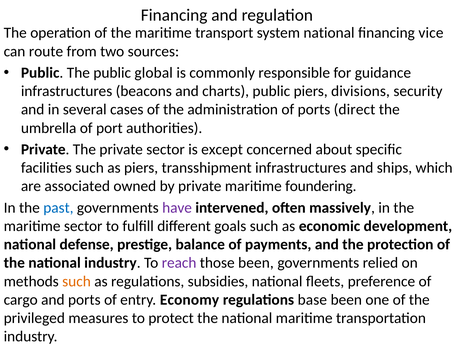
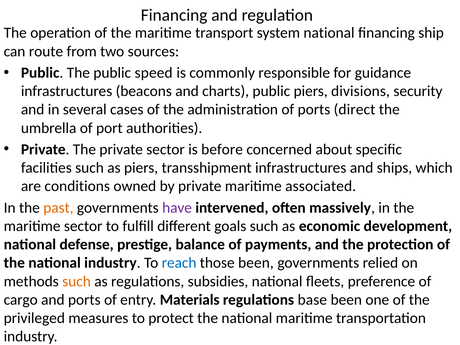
vice: vice -> ship (431, 33)
global: global -> speed (154, 73)
except: except -> before (222, 149)
associated: associated -> conditions (77, 186)
foundering: foundering -> associated (321, 186)
past colour: blue -> orange (58, 208)
reach colour: purple -> blue (179, 263)
Economy: Economy -> Materials (190, 300)
